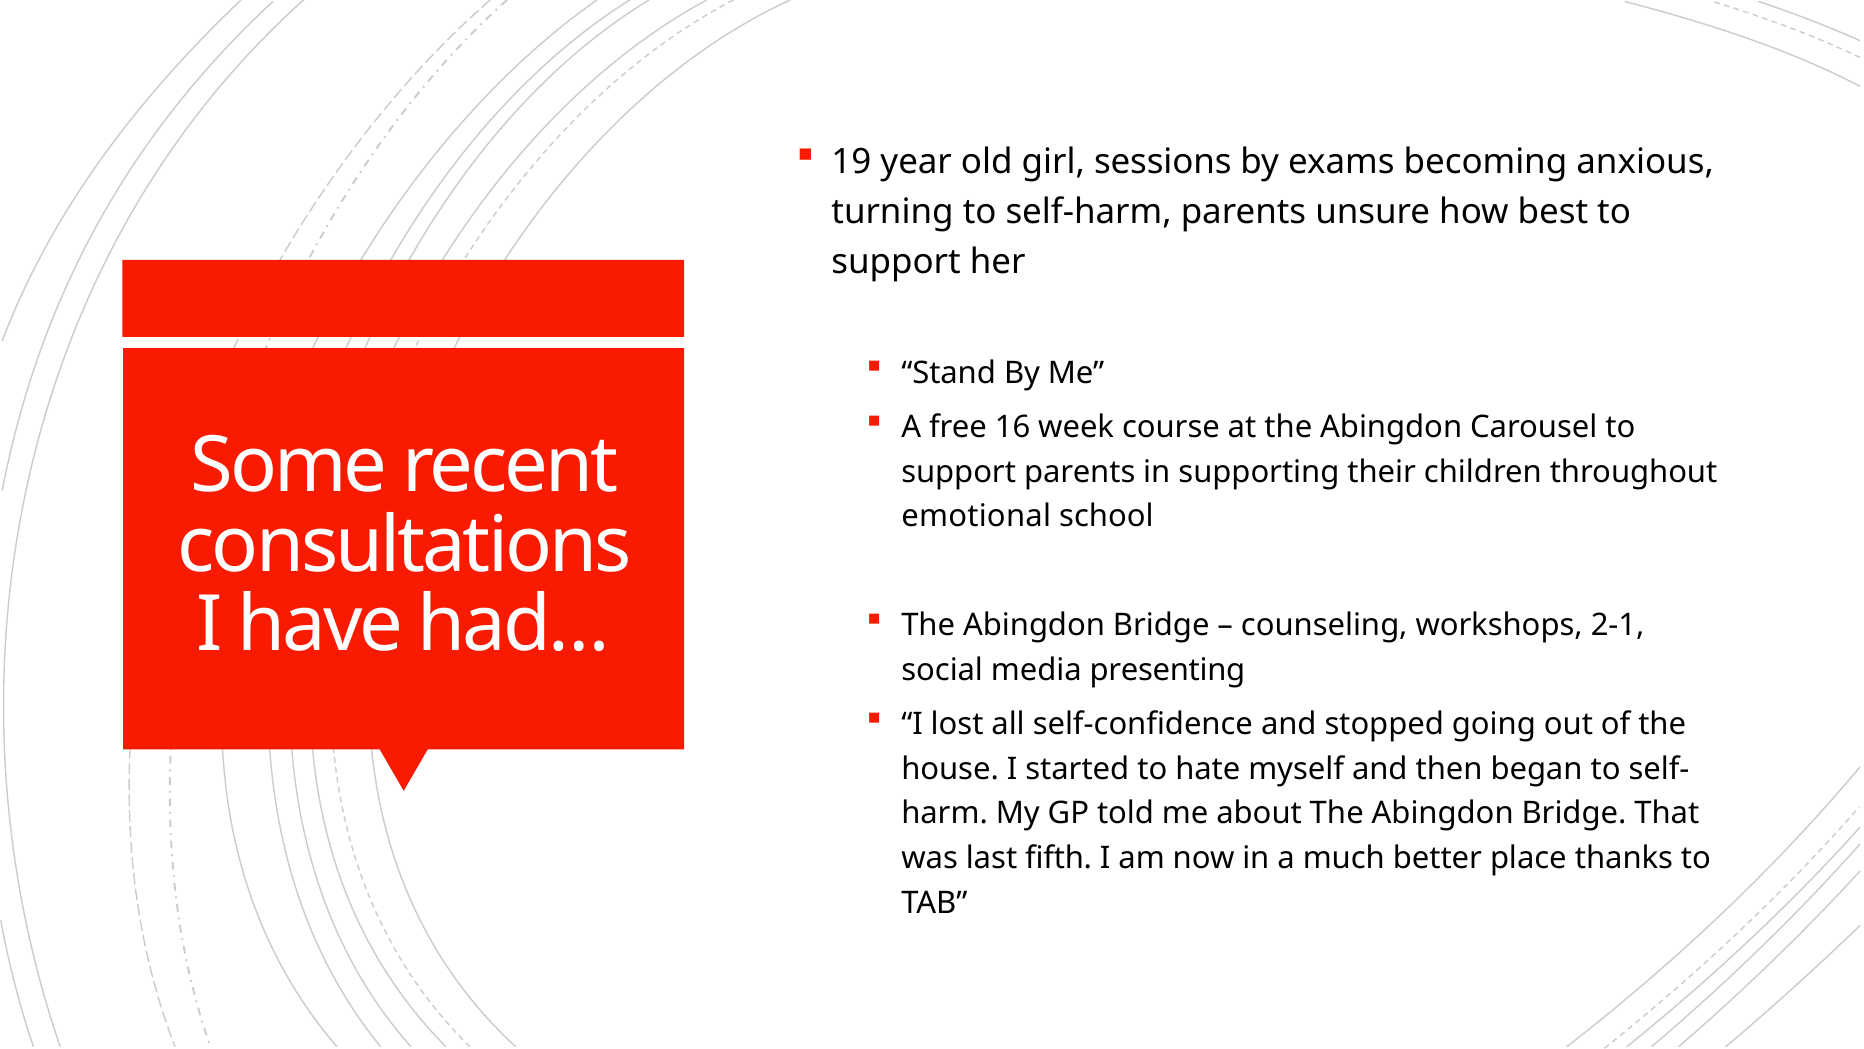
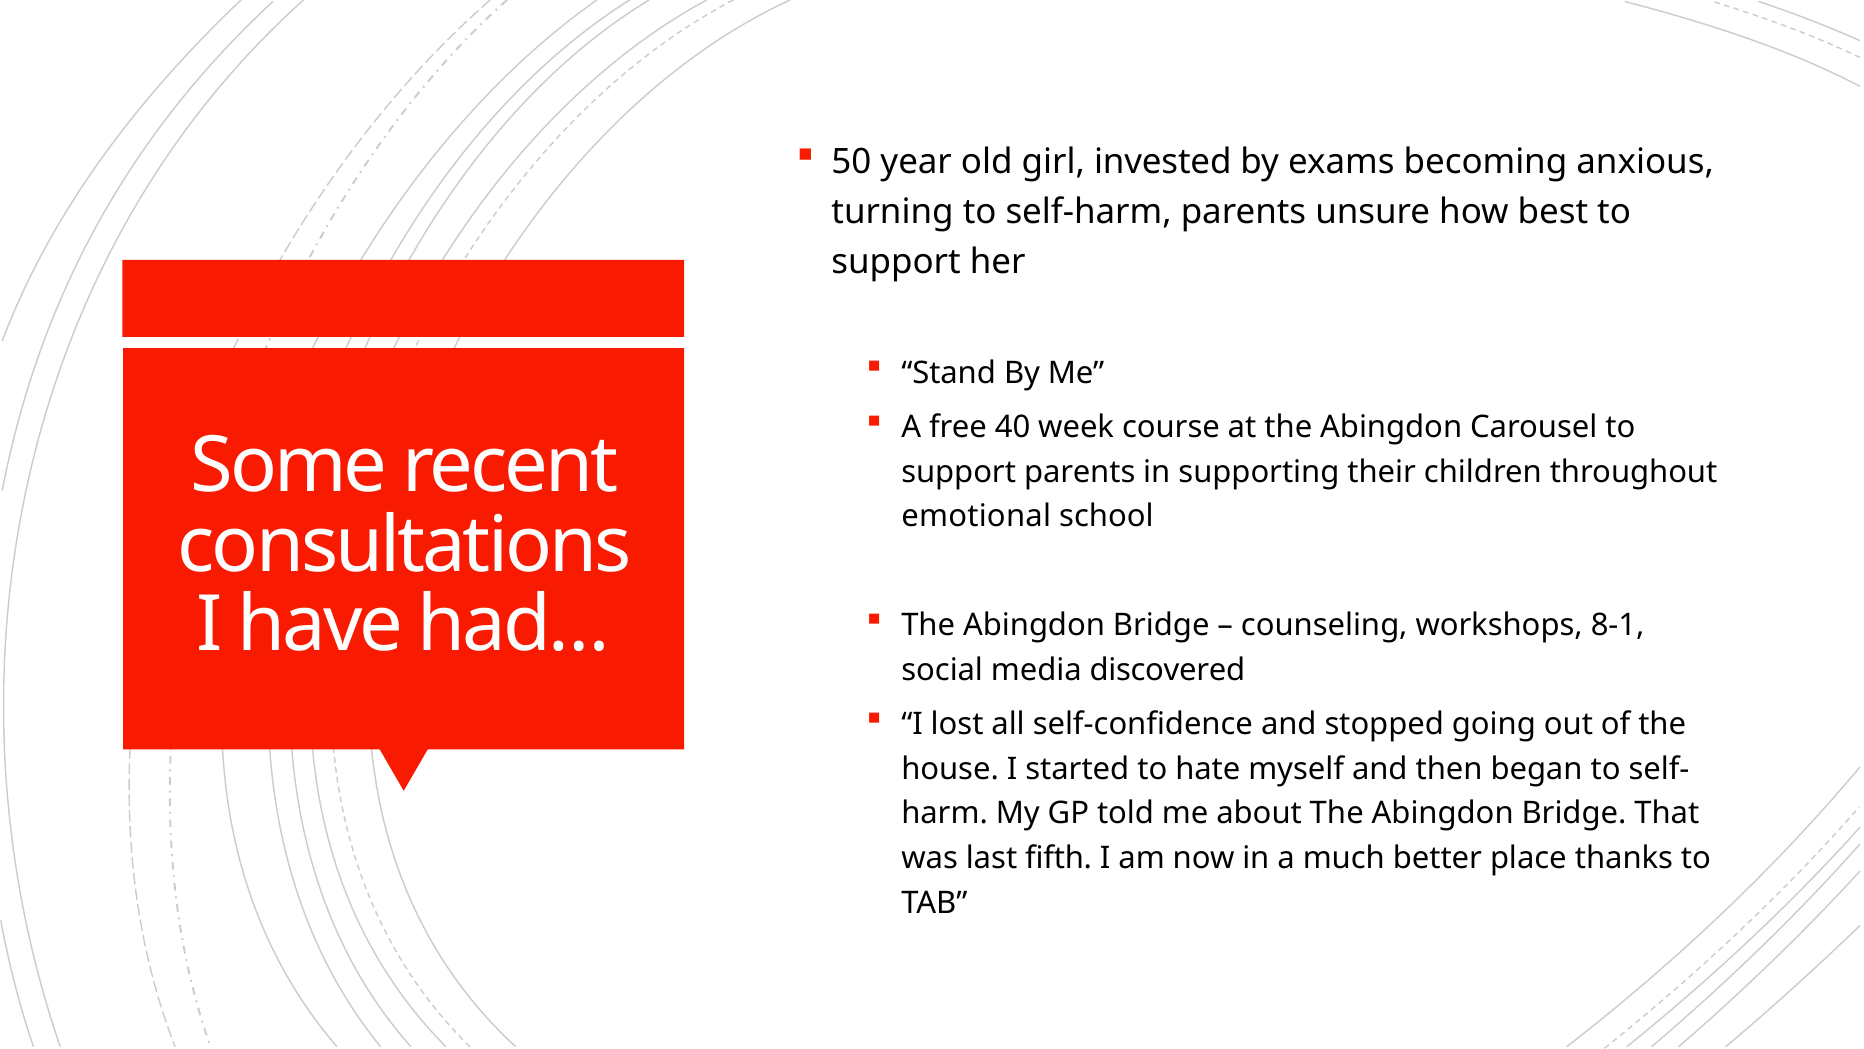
19: 19 -> 50 (851, 162)
sessions: sessions -> invested (1163, 162)
16: 16 -> 40 (1013, 427)
2-1: 2-1 -> 8-1 (1618, 625)
presenting: presenting -> discovered (1167, 670)
